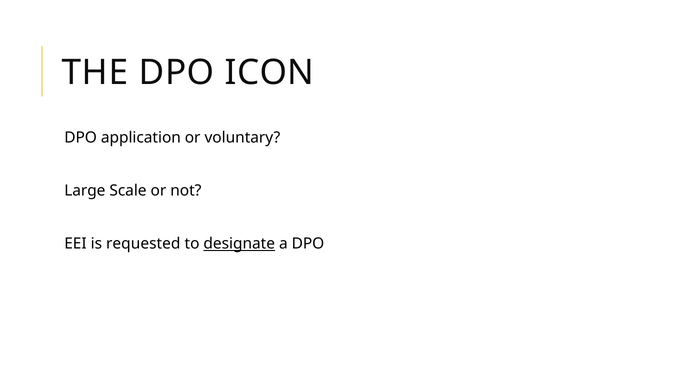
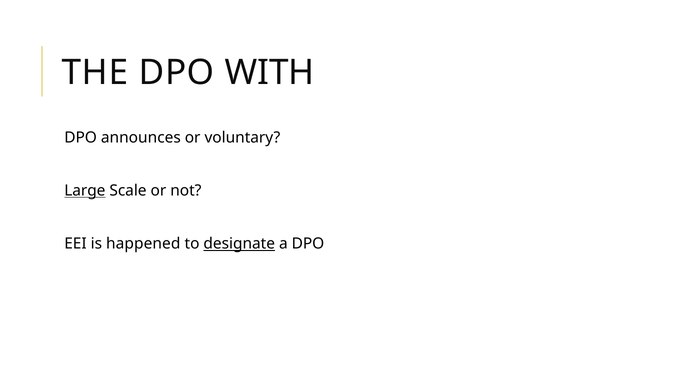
ICON: ICON -> WITH (270, 72)
application: application -> announces (141, 137)
Large underline: none -> present (85, 190)
requested: requested -> happened (143, 243)
